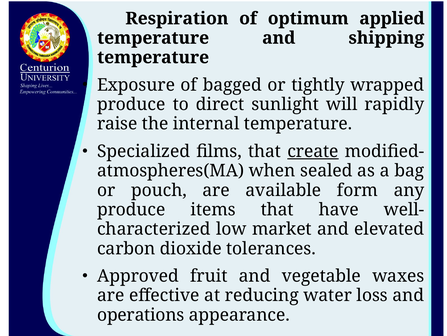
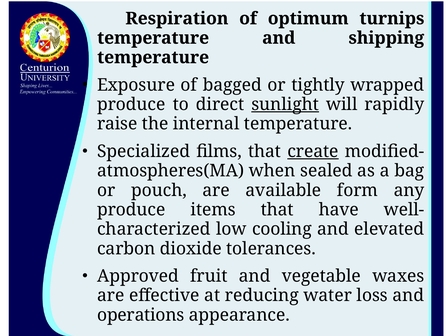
applied: applied -> turnips (392, 18)
sunlight underline: none -> present (285, 104)
market: market -> cooling (282, 229)
